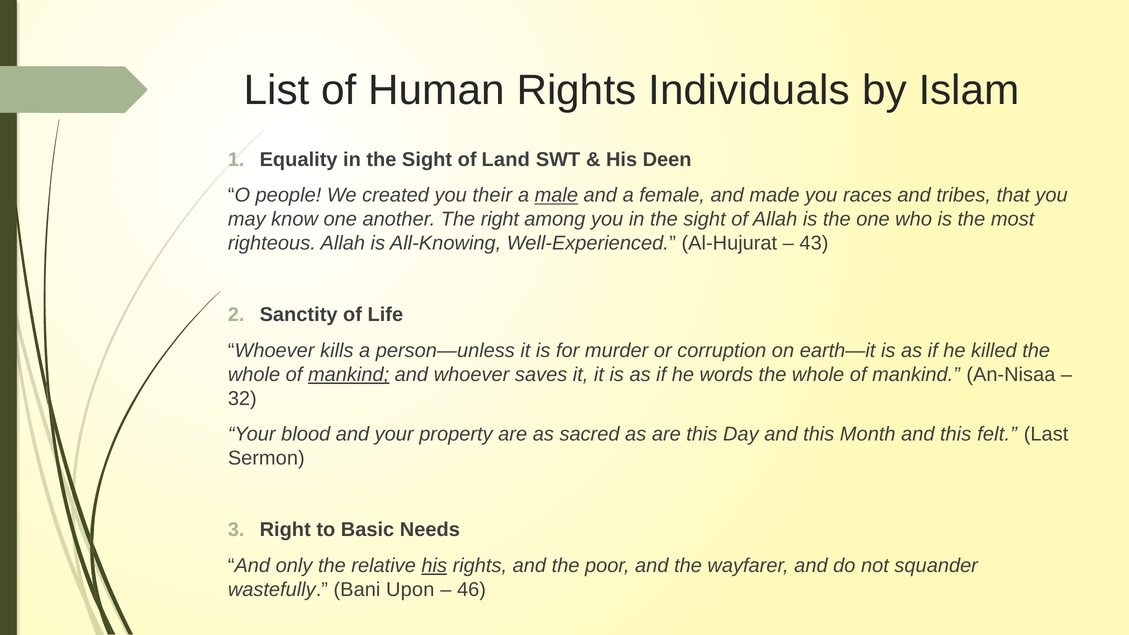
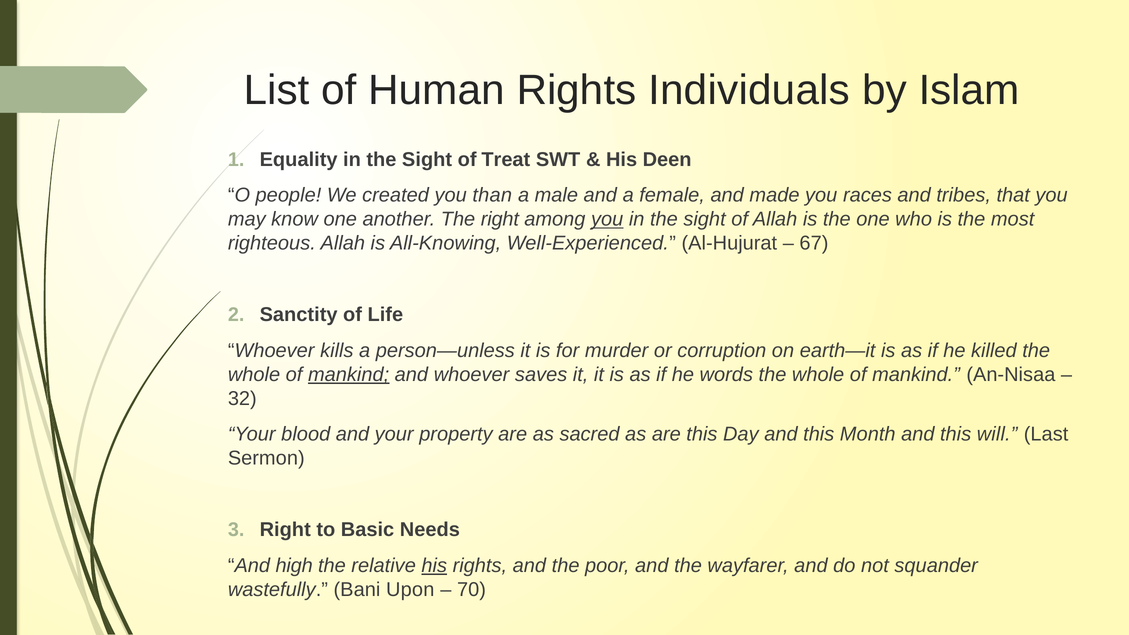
Land: Land -> Treat (506, 160)
their: their -> than (492, 195)
male underline: present -> none (556, 195)
you underline: none -> present (607, 219)
43: 43 -> 67 (814, 243)
felt: felt -> will (997, 434)
only: only -> high (294, 566)
46: 46 -> 70 (472, 590)
